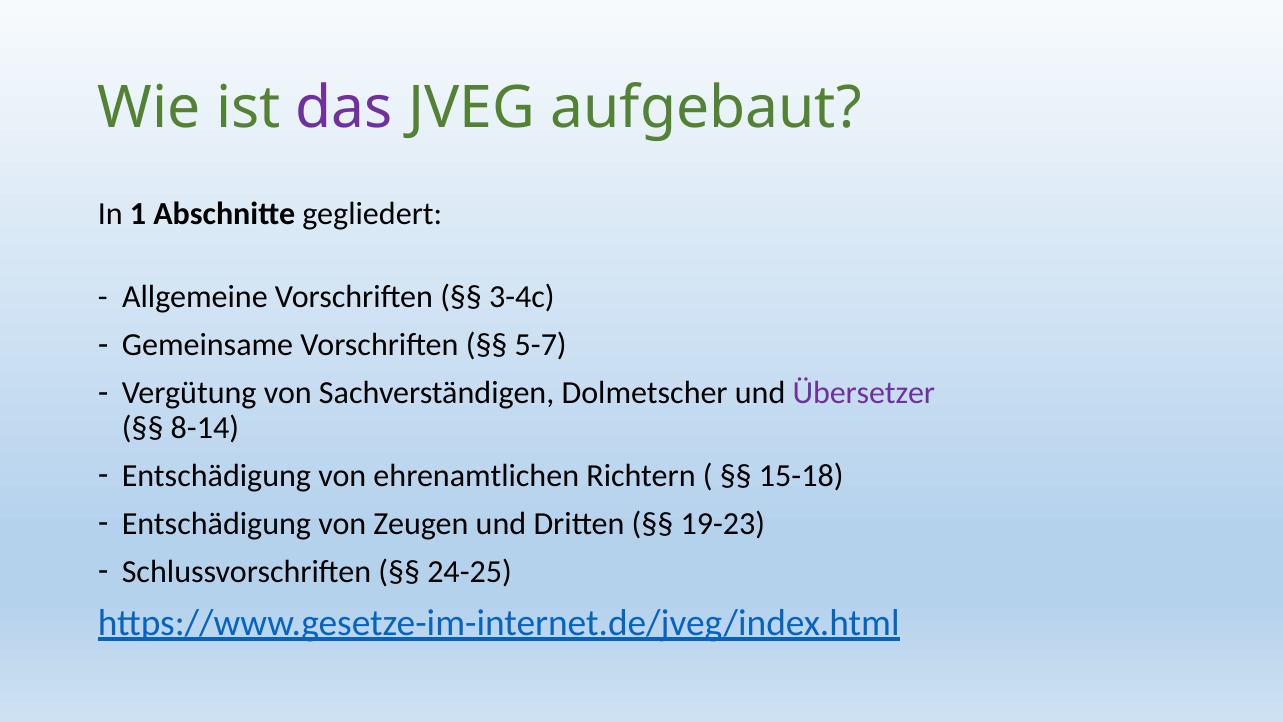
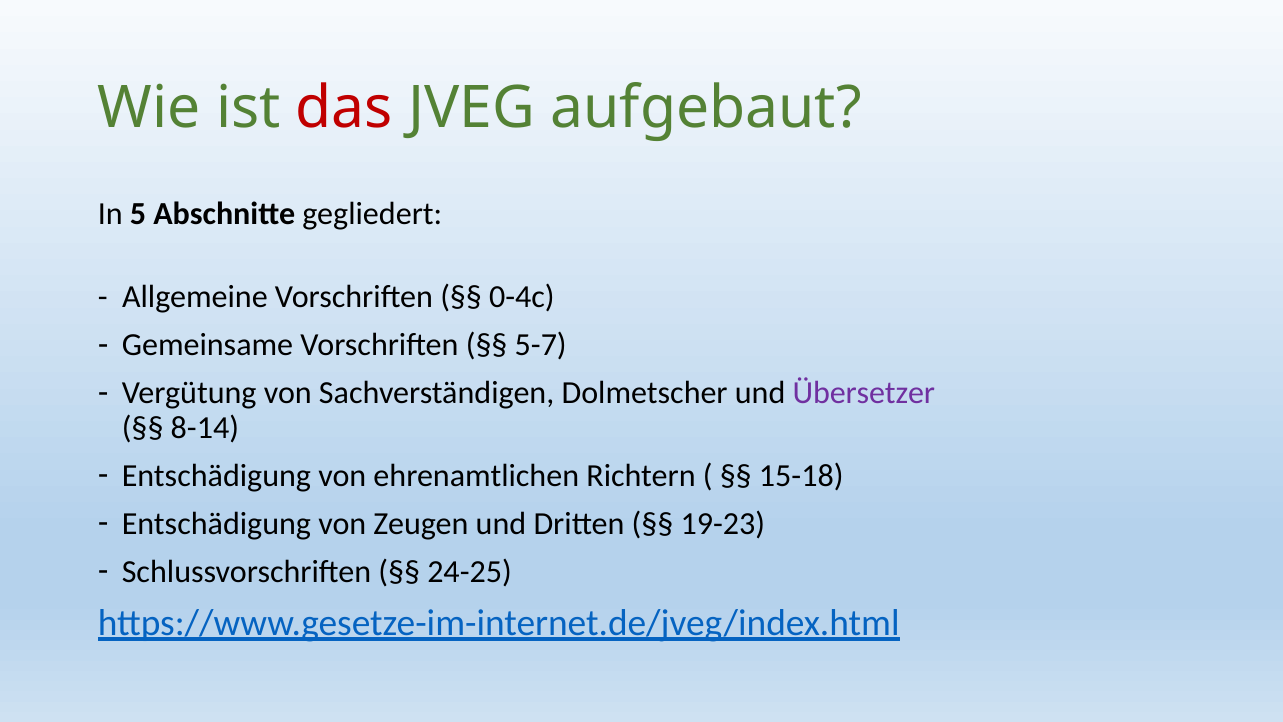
das colour: purple -> red (344, 108)
1: 1 -> 5 (138, 214)
3-4c: 3-4c -> 0-4c (522, 297)
